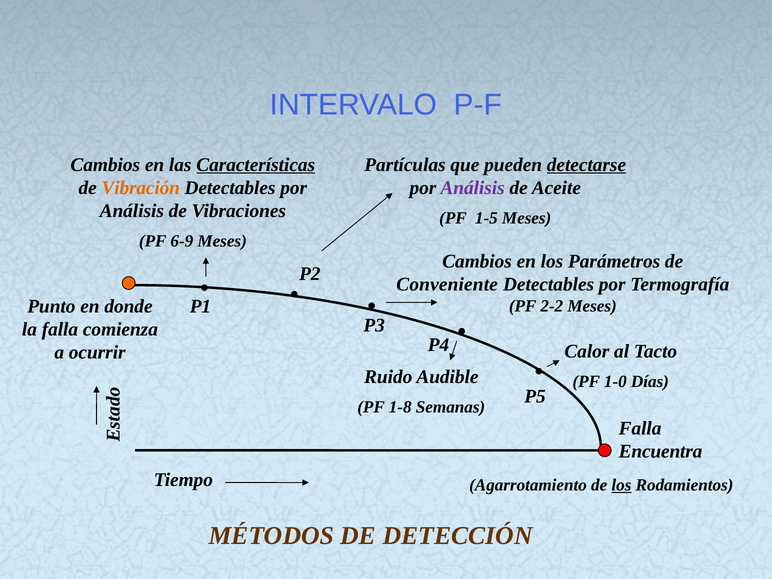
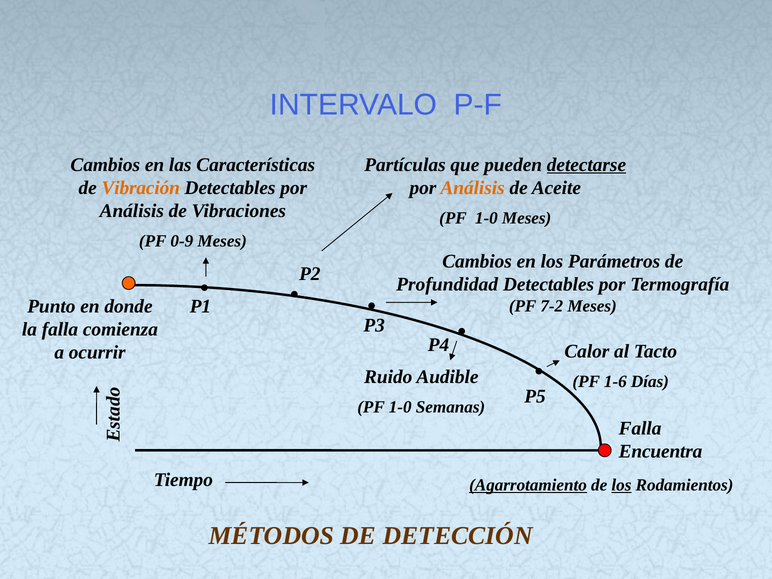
Características underline: present -> none (256, 165)
Análisis colour: purple -> orange (473, 188)
1-5: 1-5 -> 1-0 (486, 218)
6-9: 6-9 -> 0-9 (182, 241)
Conveniente: Conveniente -> Profundidad (447, 284)
2-2: 2-2 -> 7-2 (552, 306)
1-0: 1-0 -> 1-6 (615, 382)
1-8: 1-8 -> 1-0 (400, 407)
Agarrotamiento underline: none -> present (528, 485)
